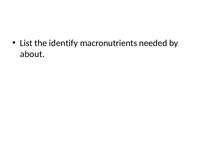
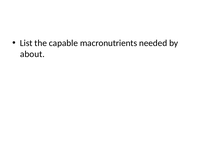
identify: identify -> capable (63, 43)
